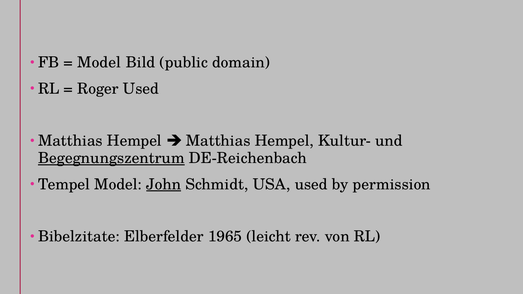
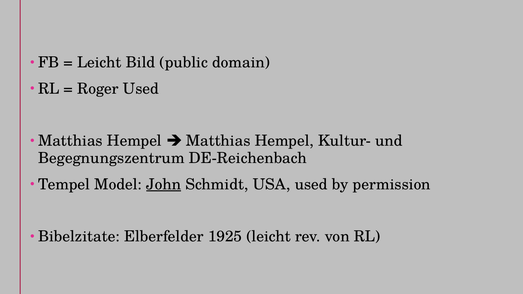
Model: Model -> Leicht (99, 63)
Begegnungszentrum underline: present -> none (111, 158)
1965: 1965 -> 1925 (225, 237)
